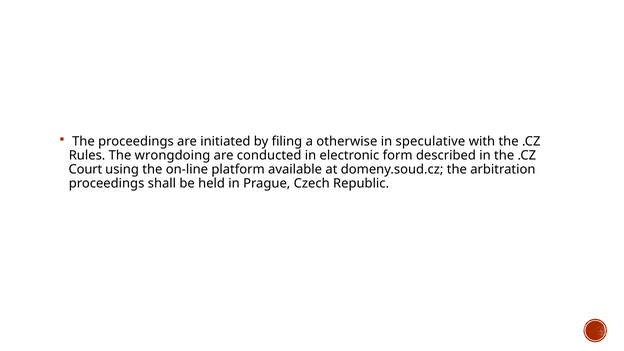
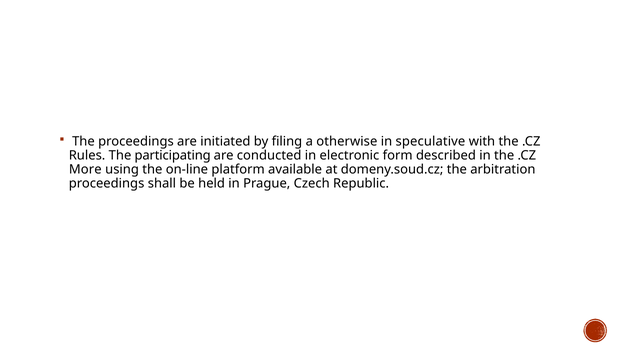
wrongdoing: wrongdoing -> participating (173, 155)
Court: Court -> More (85, 169)
